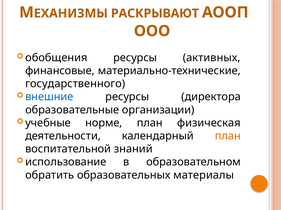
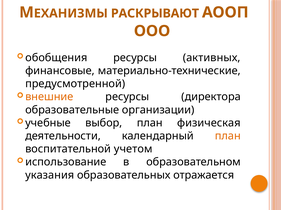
государственного: государственного -> предусмотренной (75, 84)
внешние colour: blue -> orange (49, 97)
норме: норме -> выбор (104, 123)
знаний: знаний -> учетом (133, 149)
обратить: обратить -> указания (50, 176)
материалы: материалы -> отражается (204, 176)
